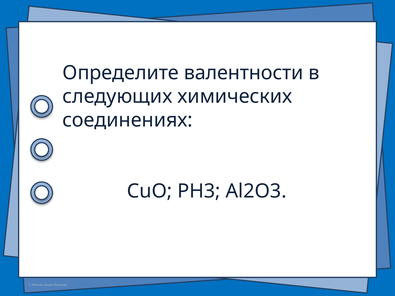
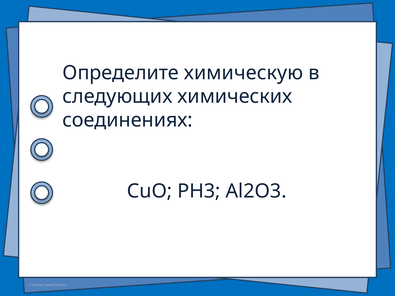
валентности: валентности -> химическую (244, 73)
